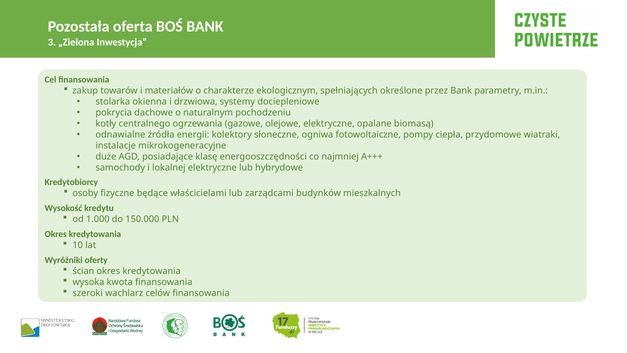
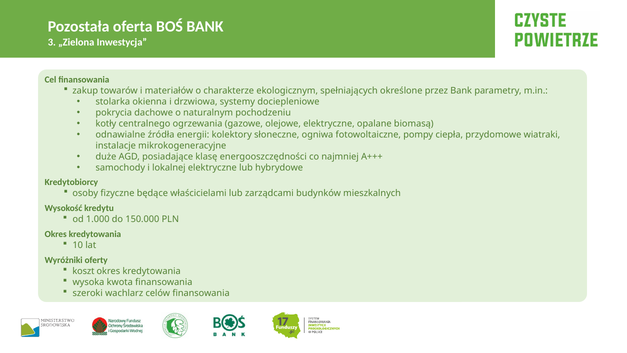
ścian: ścian -> koszt (83, 271)
